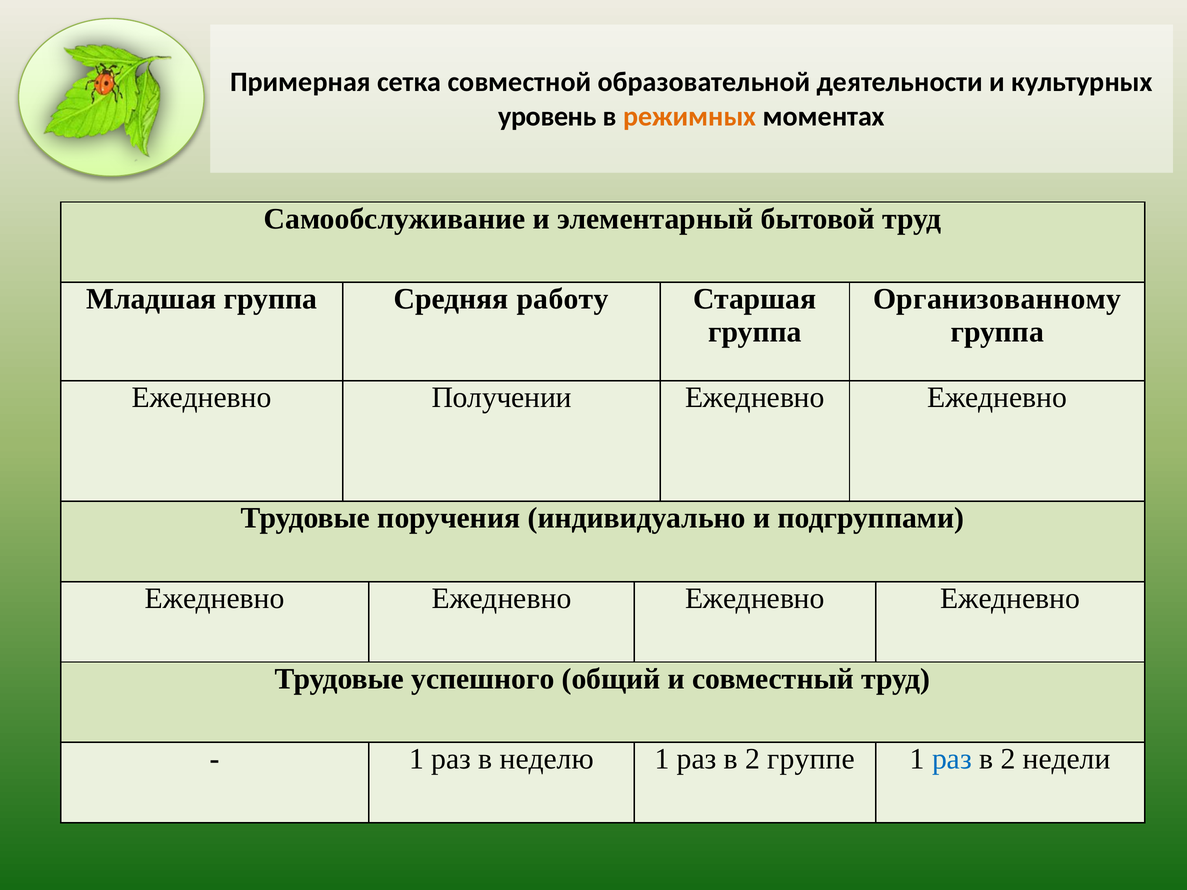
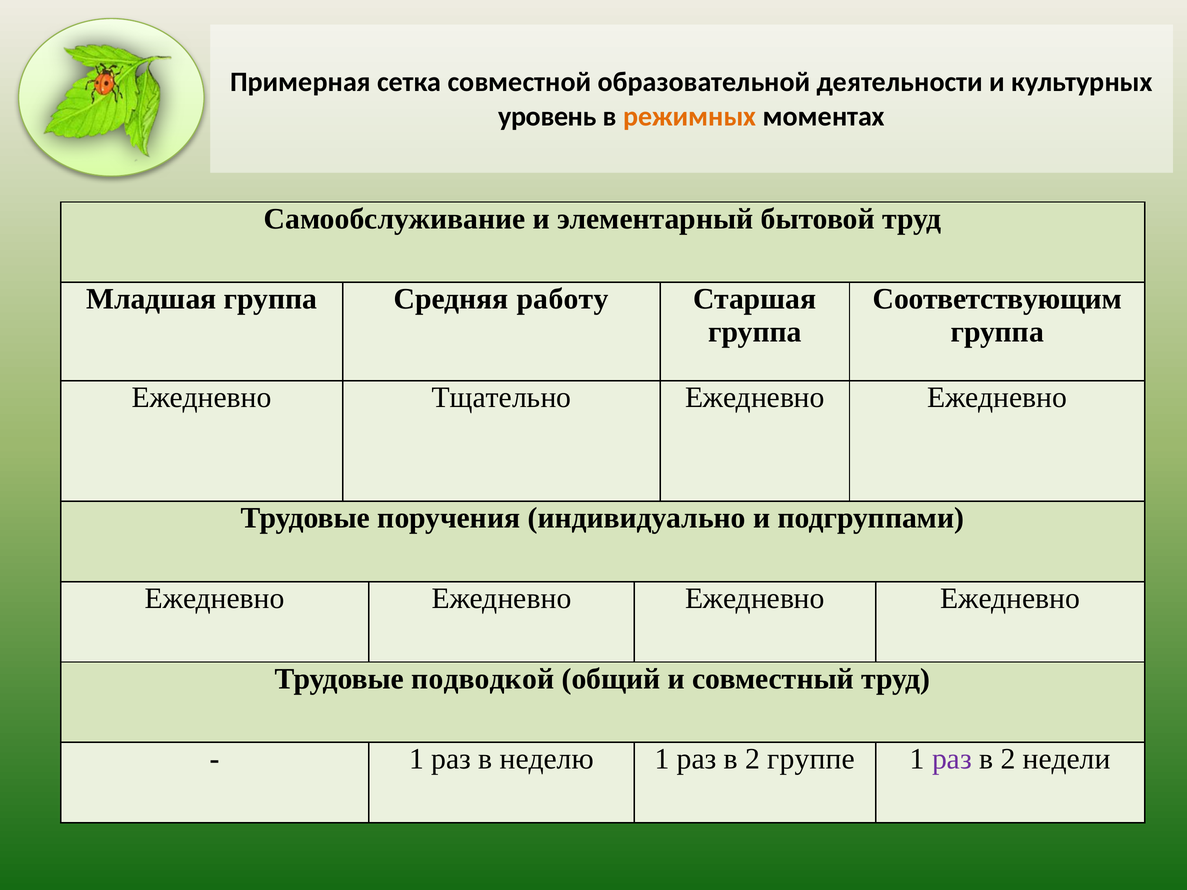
Организованному: Организованному -> Соответствующим (997, 299)
Получении: Получении -> Тщательно (501, 398)
успешного: успешного -> подводкой (483, 679)
раз colour: blue -> purple (952, 759)
